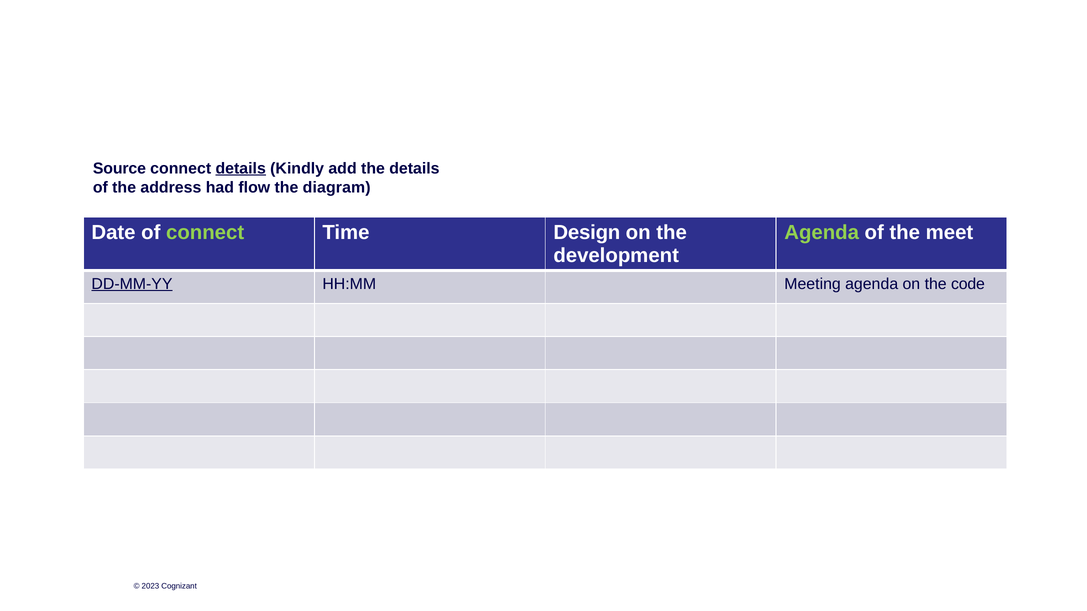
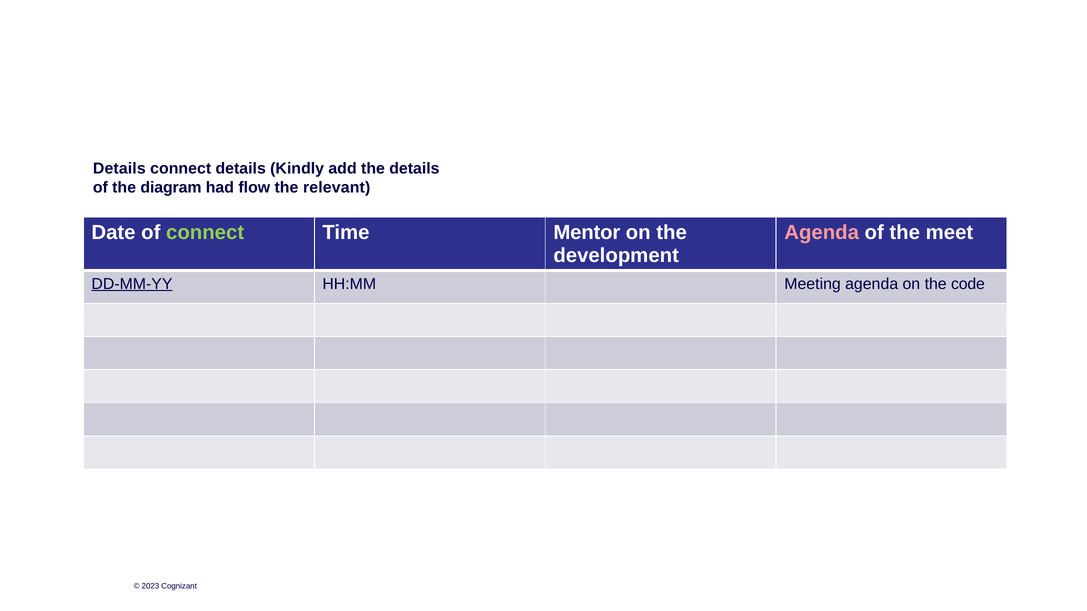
Source: Source -> Details (119, 168)
details underline: present -> none (241, 168)
address: address -> diagram (171, 187)
diagram: diagram -> relevant (337, 187)
Design: Design -> Mentor (587, 233)
Agenda colour: light green -> pink (822, 233)
